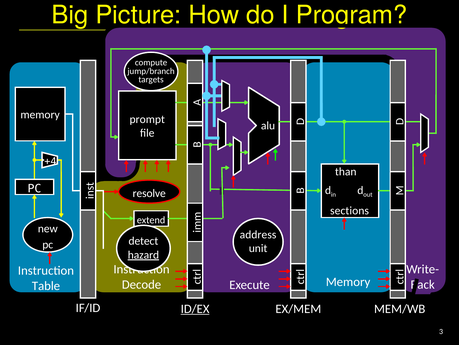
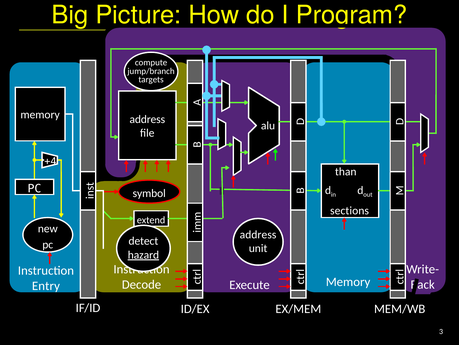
prompt: prompt -> address (147, 119)
resolve: resolve -> symbol (149, 193)
Table: Table -> Entry (46, 285)
ID/EX underline: present -> none (195, 308)
